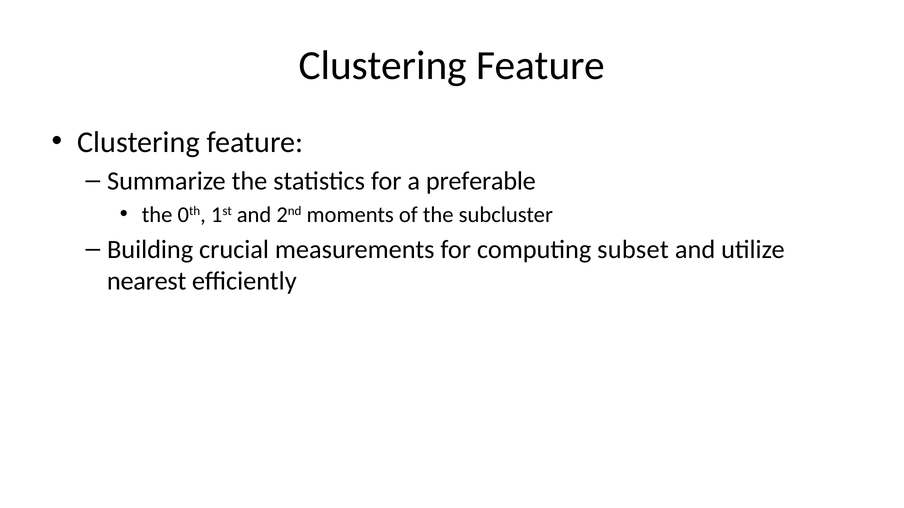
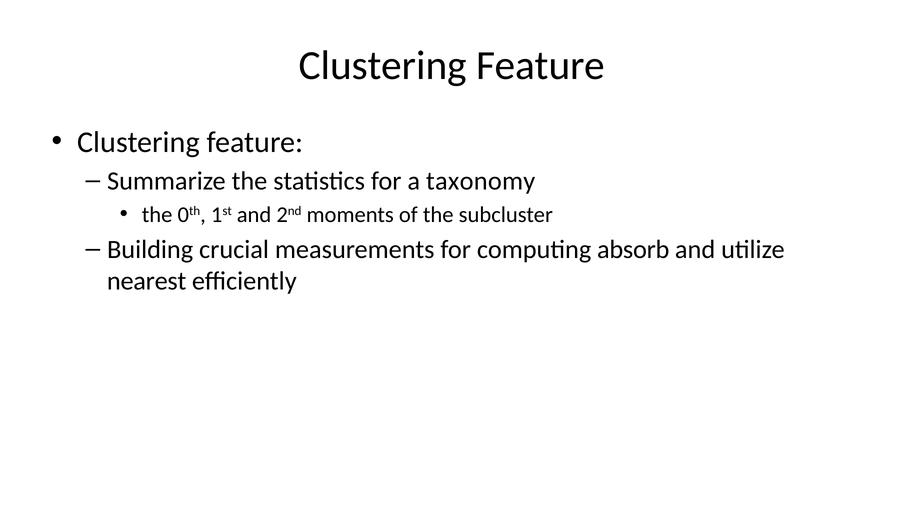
preferable: preferable -> taxonomy (481, 181)
subset: subset -> absorb (633, 250)
